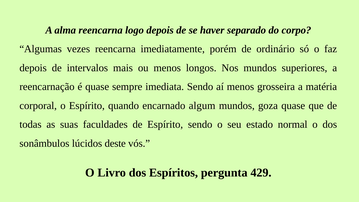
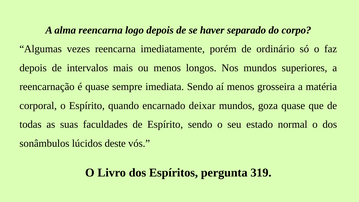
algum: algum -> deixar (202, 106)
429: 429 -> 319 (261, 173)
